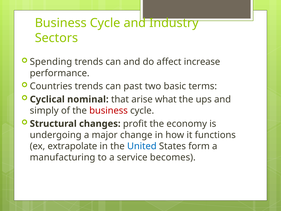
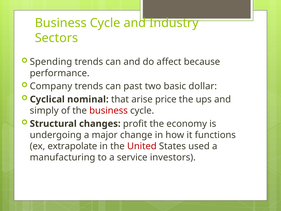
increase: increase -> because (202, 62)
Countries: Countries -> Company (51, 86)
terms: terms -> dollar (203, 86)
what: what -> price (166, 99)
United colour: blue -> red (142, 146)
form: form -> used (199, 146)
becomes: becomes -> investors (173, 157)
